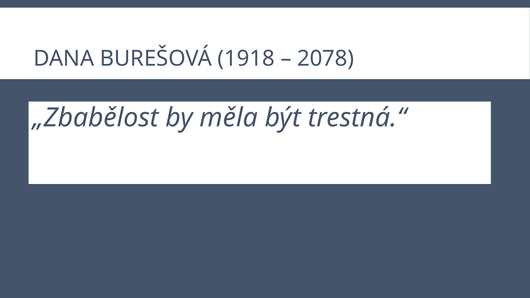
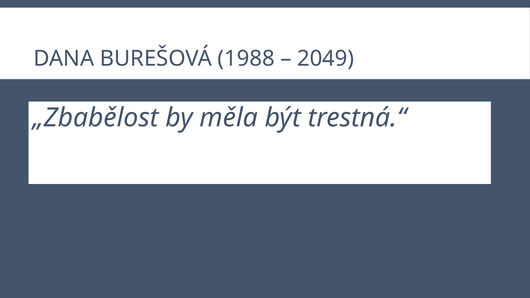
1918: 1918 -> 1988 (246, 59)
2078: 2078 -> 2049 (326, 59)
